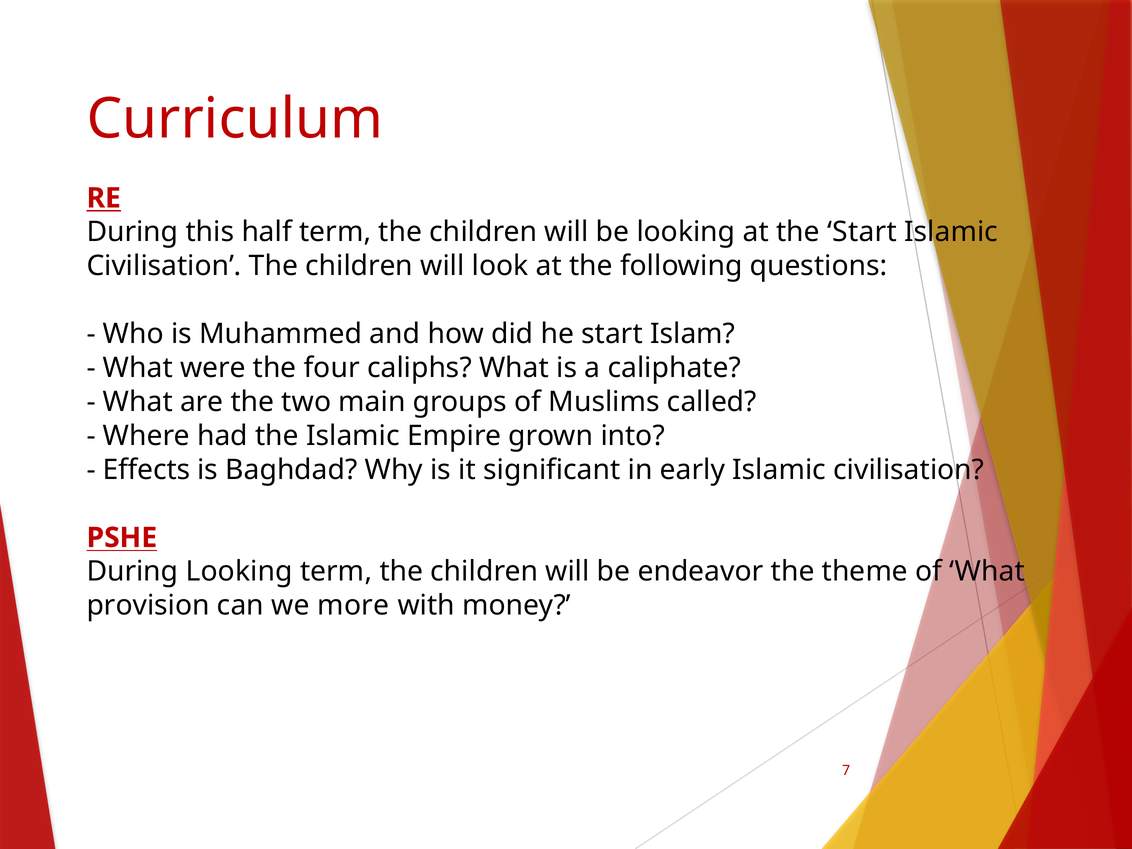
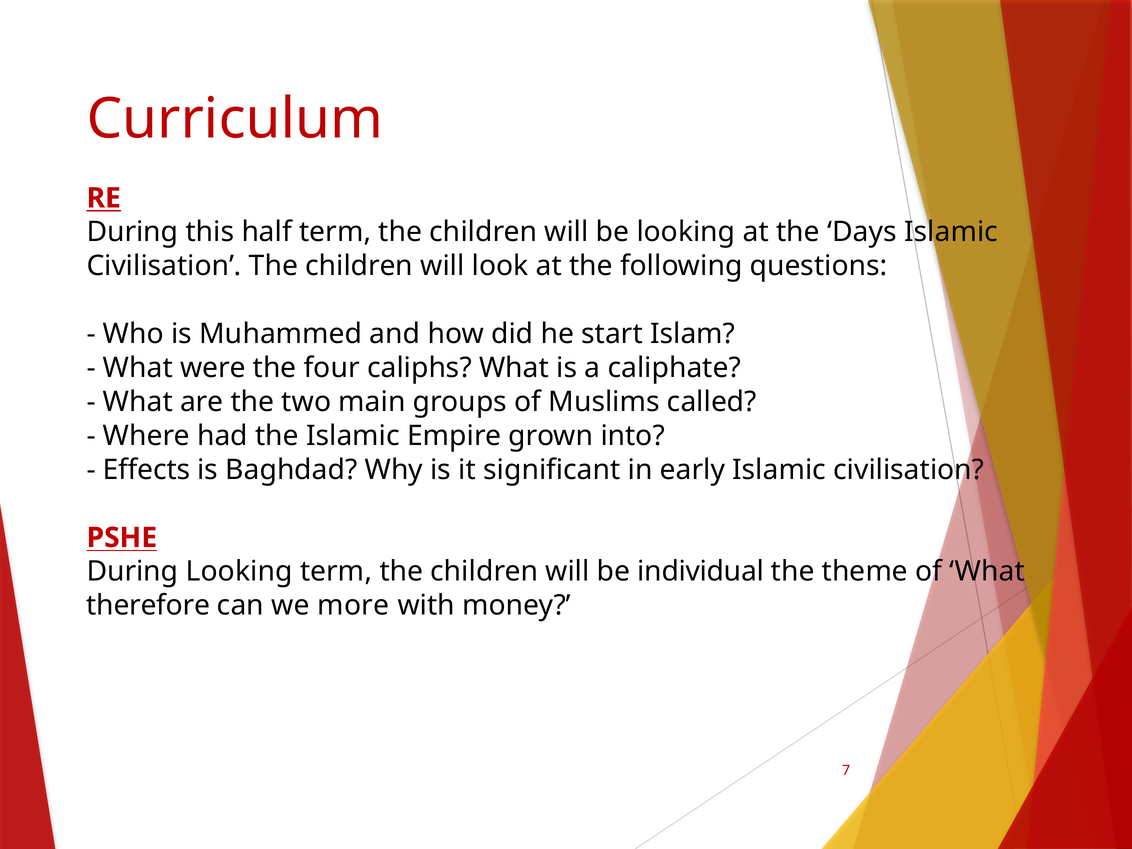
the Start: Start -> Days (862, 232)
endeavor: endeavor -> individual (701, 572)
provision: provision -> therefore (148, 606)
